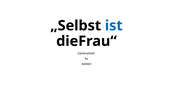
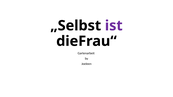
ist colour: blue -> purple (114, 26)
